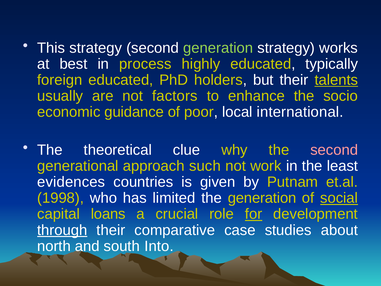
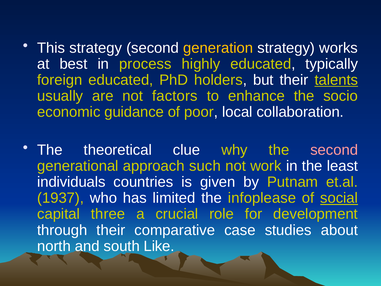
generation colour: light green -> yellow (218, 48)
international: international -> collaboration (300, 112)
evidences: evidences -> individuals (71, 182)
1998: 1998 -> 1937 (61, 198)
the generation: generation -> infoplease (262, 198)
loans: loans -> three (108, 214)
for underline: present -> none (254, 214)
through underline: present -> none (62, 230)
Into: Into -> Like (159, 246)
